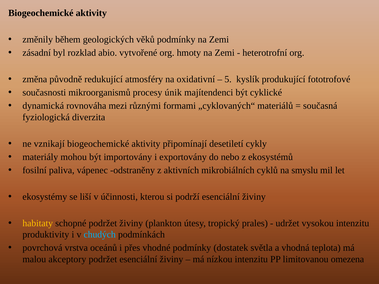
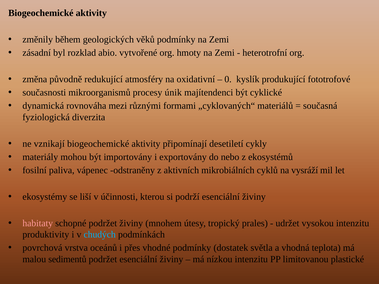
5: 5 -> 0 (228, 79)
smyslu: smyslu -> vysráží (305, 170)
habitaty colour: yellow -> pink (38, 223)
plankton: plankton -> mnohem (164, 223)
akceptory: akceptory -> sedimentů (67, 259)
omezena: omezena -> plastické (347, 259)
